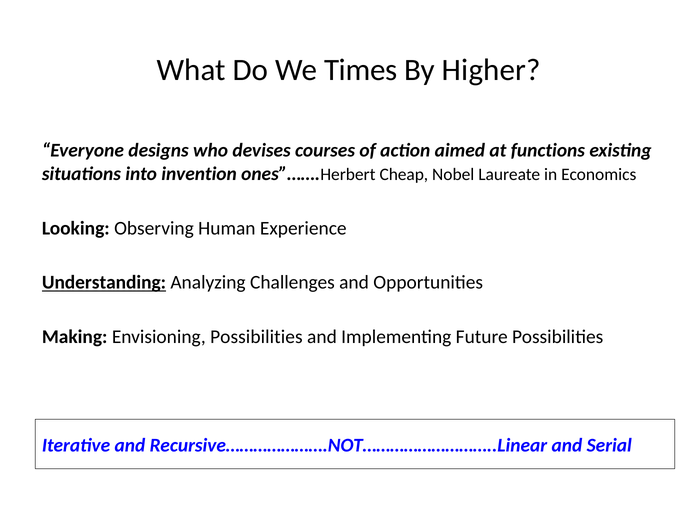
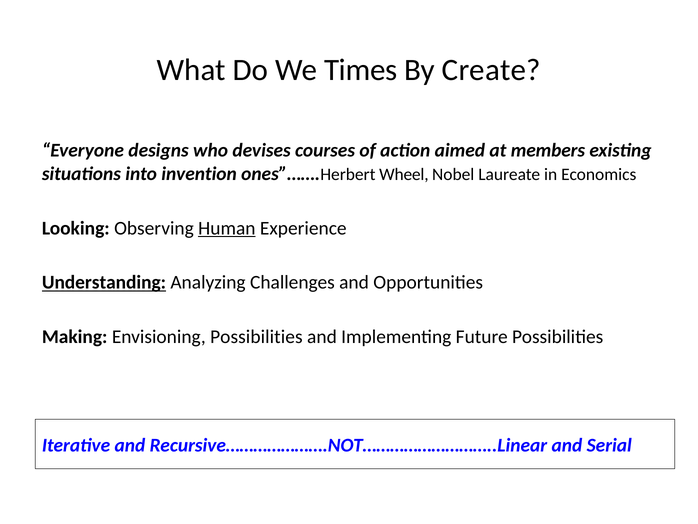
Higher: Higher -> Create (491, 70)
functions: functions -> members (548, 150)
Cheap: Cheap -> Wheel (404, 174)
Human underline: none -> present (227, 228)
